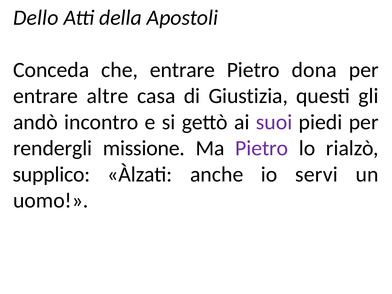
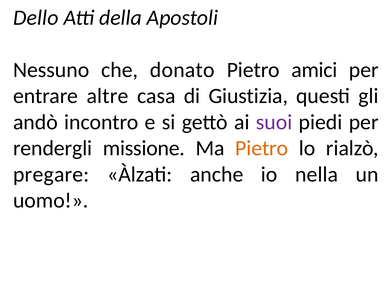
Conceda: Conceda -> Nessuno (51, 70)
che entrare: entrare -> donato (182, 70)
dona: dona -> amici (314, 70)
Pietro colour: purple -> orange (262, 148)
supplico: supplico -> pregare (51, 174)
servi: servi -> nella (317, 174)
